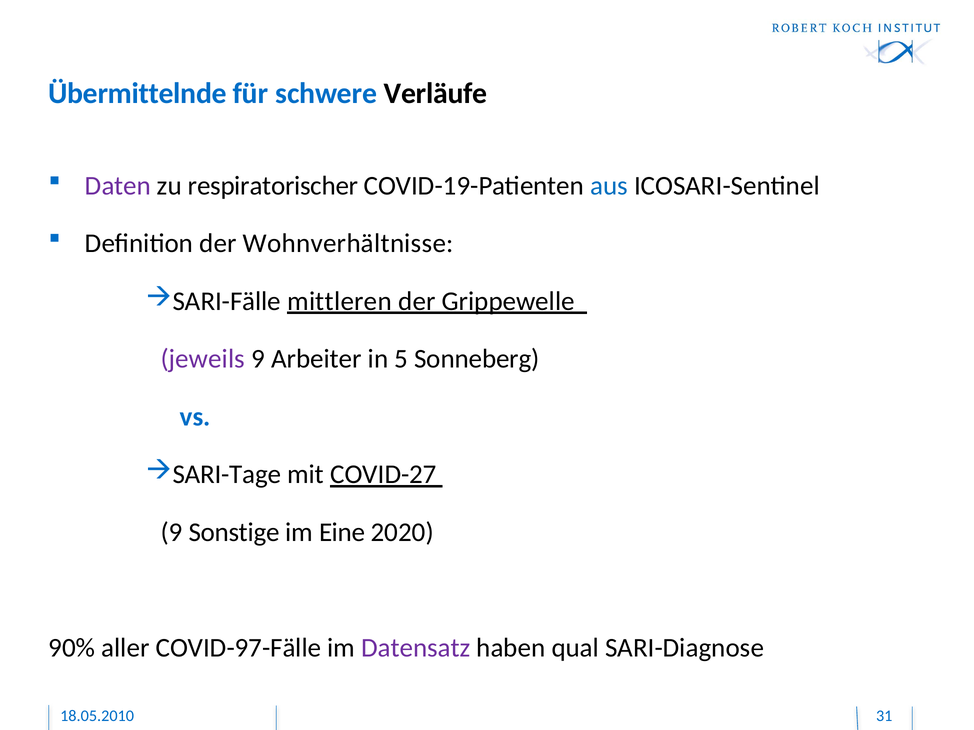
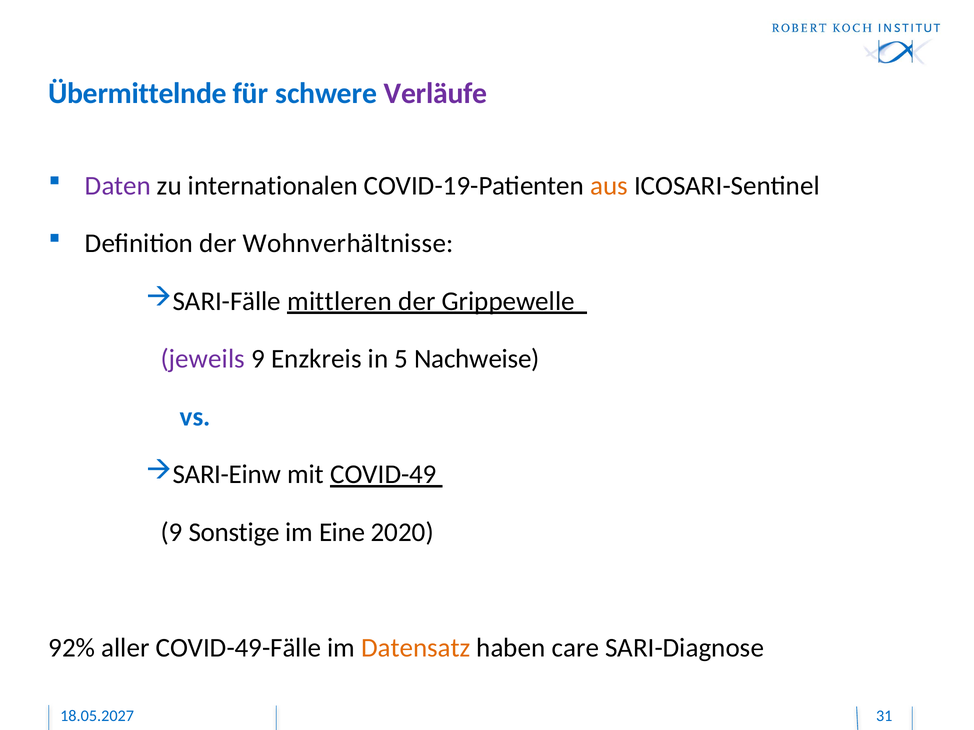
Verläufe colour: black -> purple (436, 94)
respiratorischer: respiratorischer -> internationalen (273, 186)
aus colour: blue -> orange (609, 186)
Arbeiter: Arbeiter -> Enzkreis (316, 359)
Sonneberg: Sonneberg -> Nachweise (477, 359)
SARI-Tage: SARI-Tage -> SARI-Einw (227, 475)
COVID-27: COVID-27 -> COVID-49 (383, 475)
90%: 90% -> 92% (72, 648)
COVID-97-Fälle: COVID-97-Fälle -> COVID-49-Fälle (238, 648)
Datensatz colour: purple -> orange (416, 648)
qual: qual -> care (575, 648)
18.05.2010: 18.05.2010 -> 18.05.2027 (97, 716)
